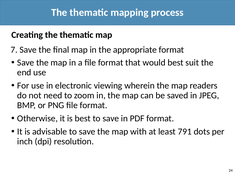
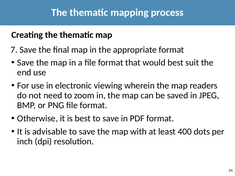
791: 791 -> 400 (185, 132)
